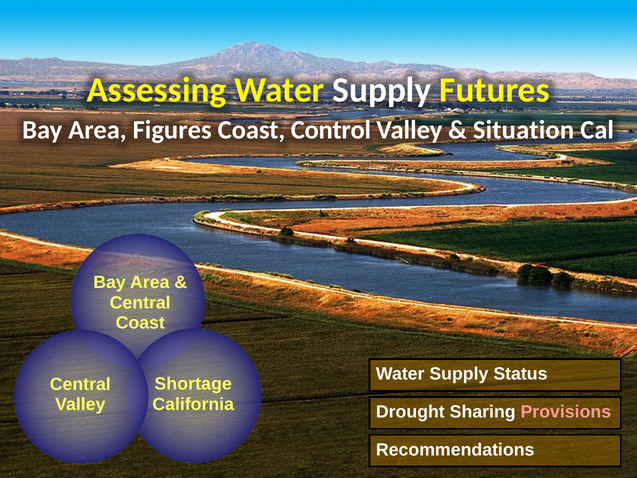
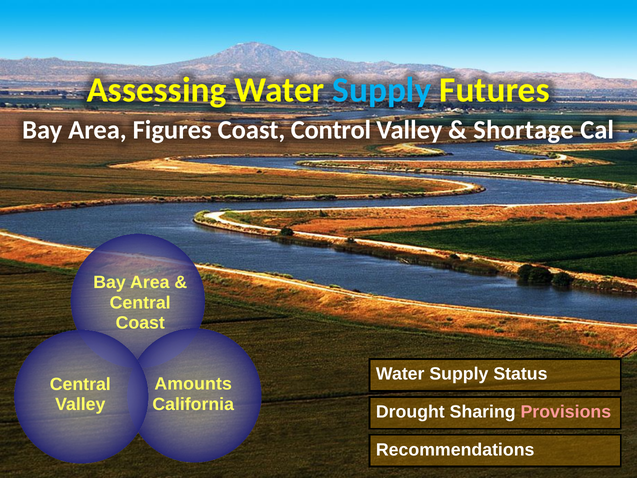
Supply colour: white -> light blue (382, 90)
Situation: Situation -> Shortage (524, 130)
Shortage: Shortage -> Amounts (193, 384)
